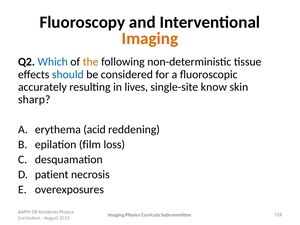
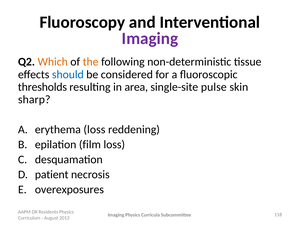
Imaging colour: orange -> purple (150, 39)
Which colour: blue -> orange (53, 62)
accurately: accurately -> thresholds (42, 87)
lives: lives -> area (136, 87)
know: know -> pulse (214, 87)
erythema acid: acid -> loss (94, 130)
